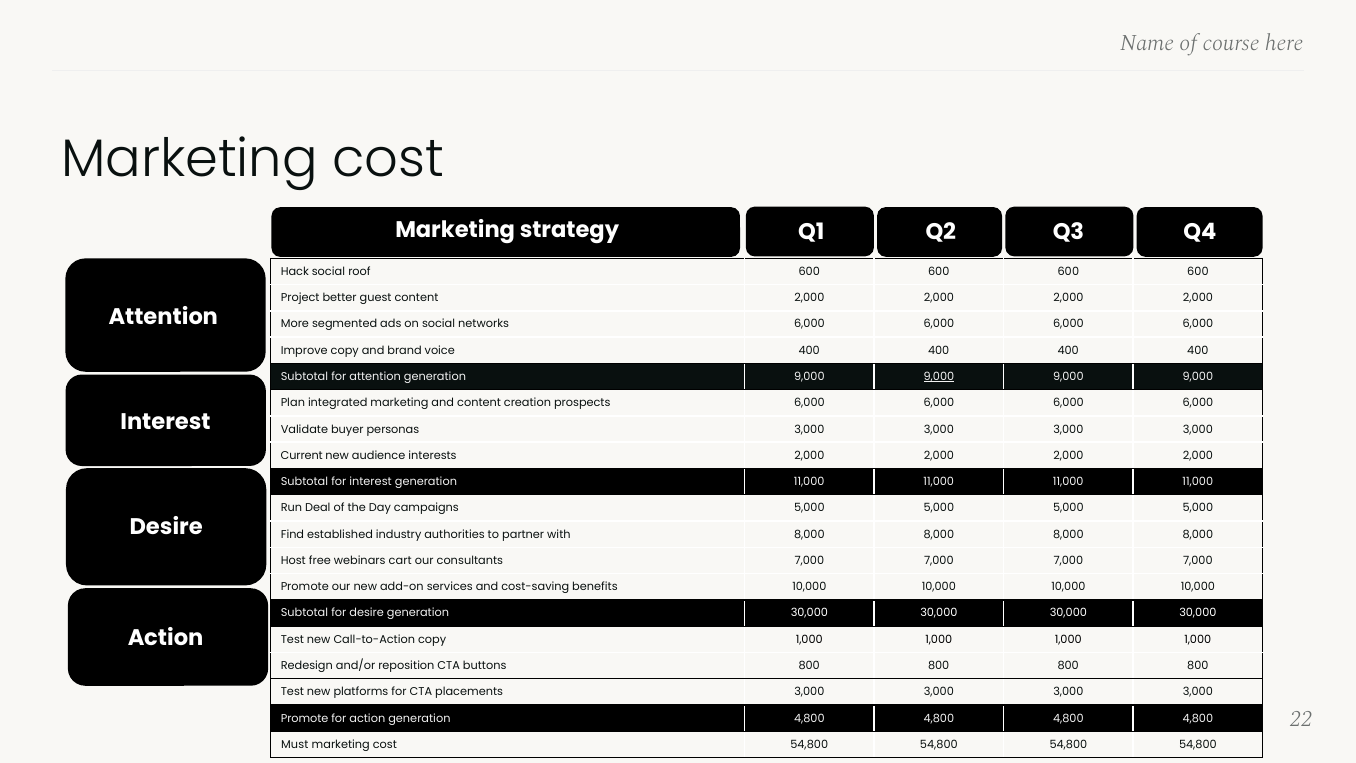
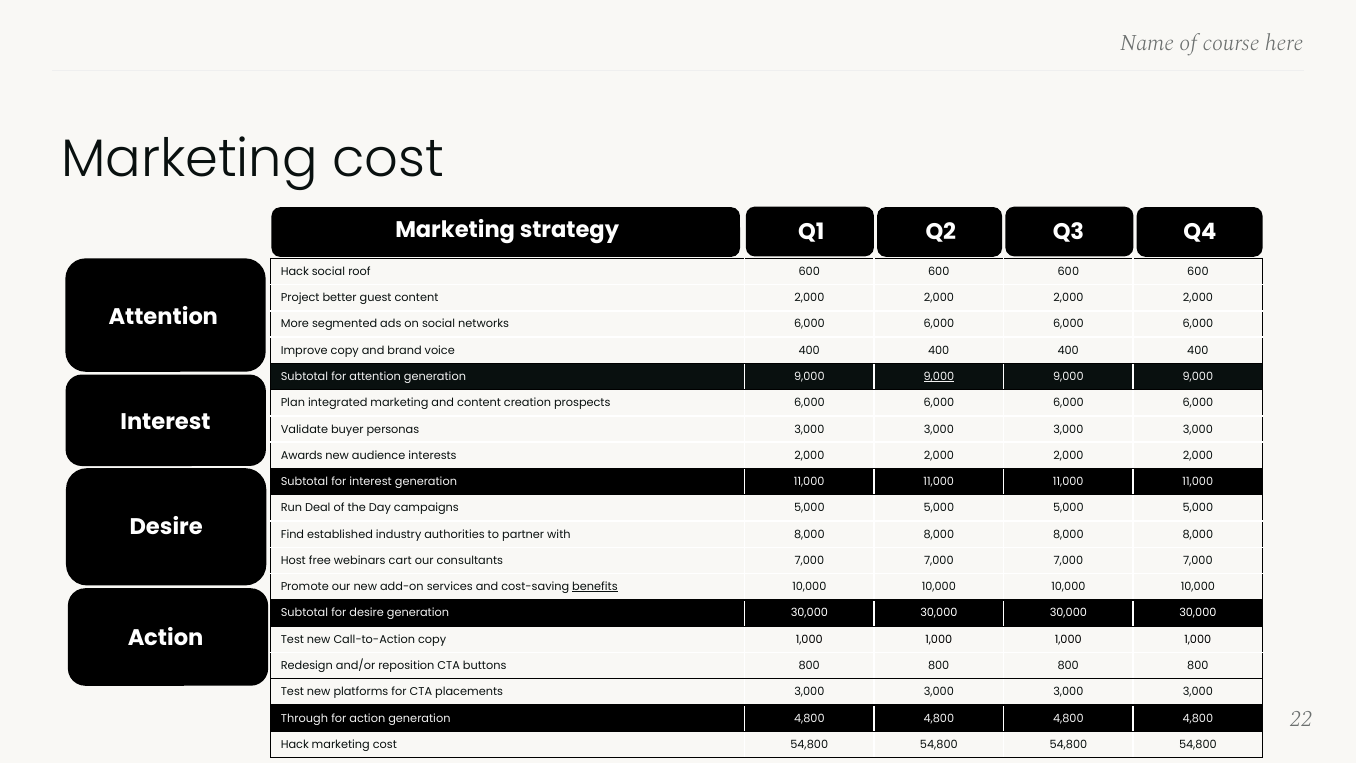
Current: Current -> Awards (302, 455)
benefits underline: none -> present (595, 587)
Promote: Promote -> Through (305, 718)
Must: Must -> Hack (295, 744)
